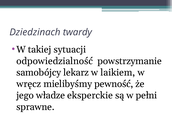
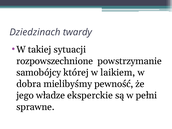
odpowiedzialność: odpowiedzialność -> rozpowszechnione (55, 61)
lekarz: lekarz -> której (76, 72)
wręcz: wręcz -> dobra (29, 84)
